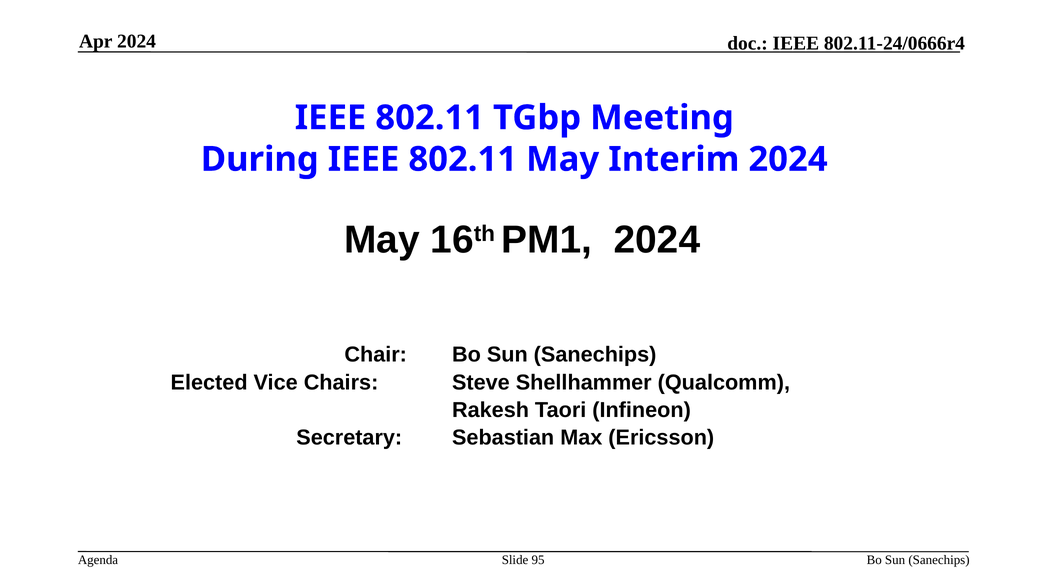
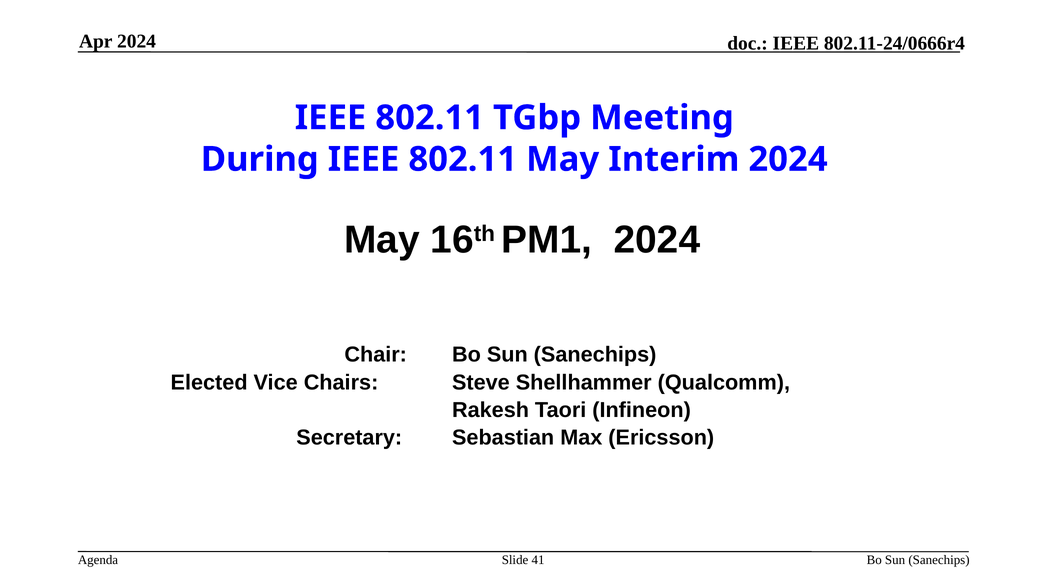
95: 95 -> 41 (538, 560)
